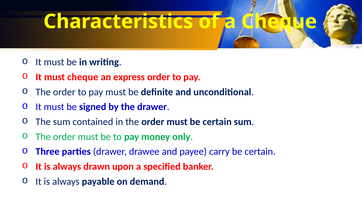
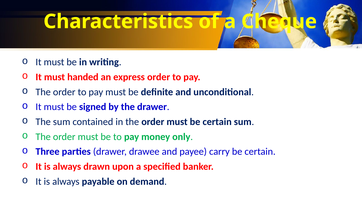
must cheque: cheque -> handed (83, 77)
